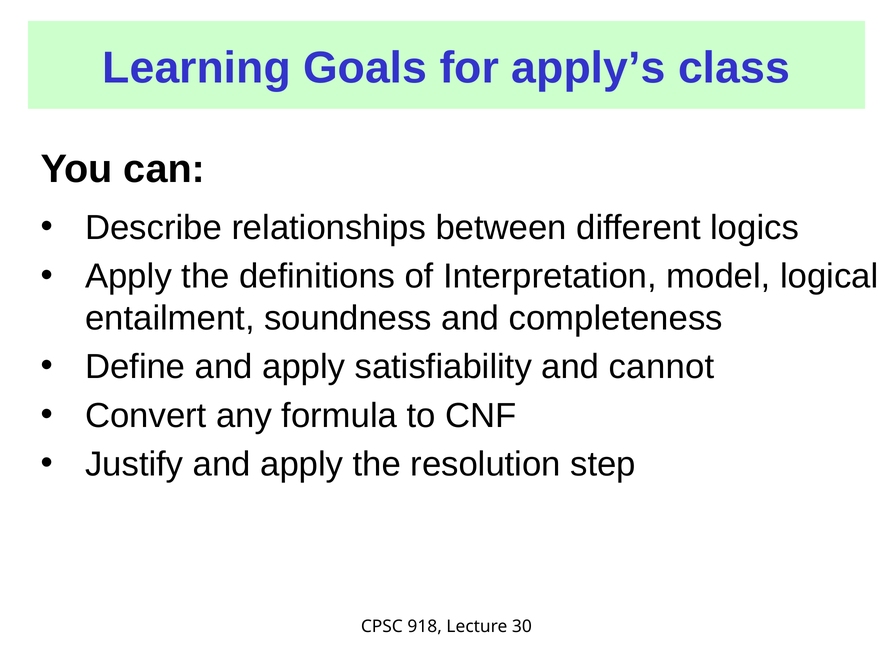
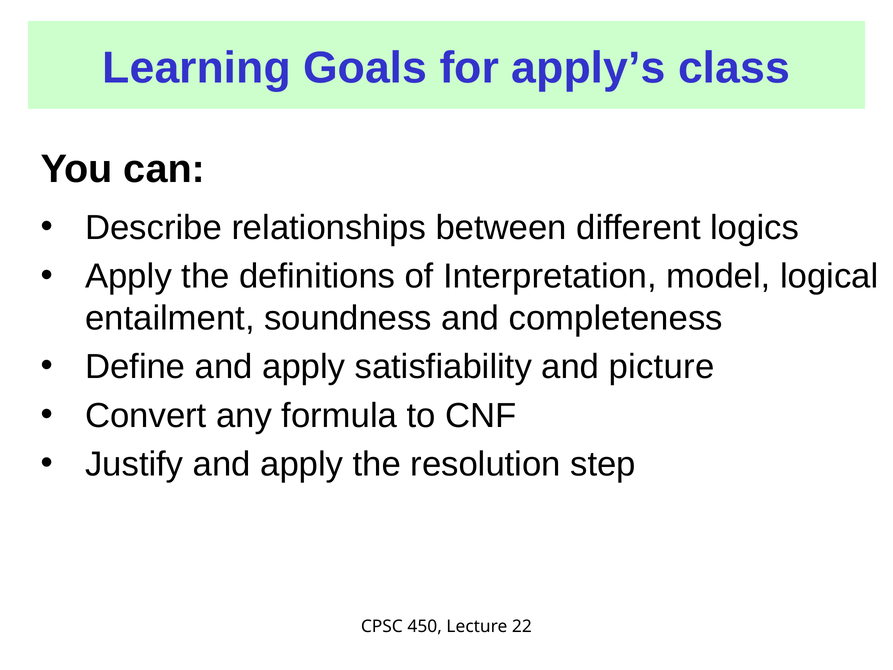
cannot: cannot -> picture (662, 367)
918: 918 -> 450 (425, 626)
30: 30 -> 22 (522, 626)
